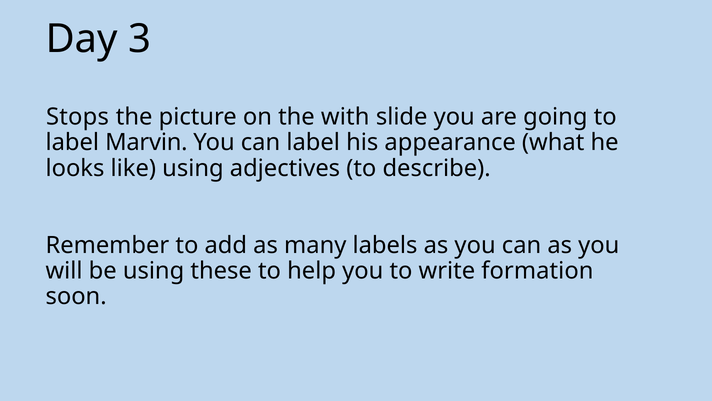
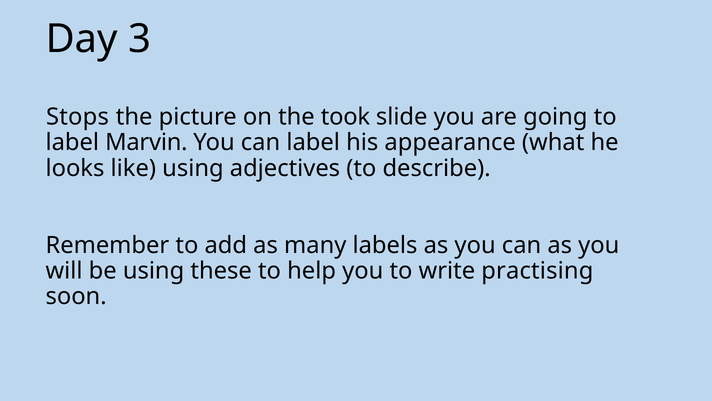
with: with -> took (345, 117)
formation: formation -> practising (537, 271)
